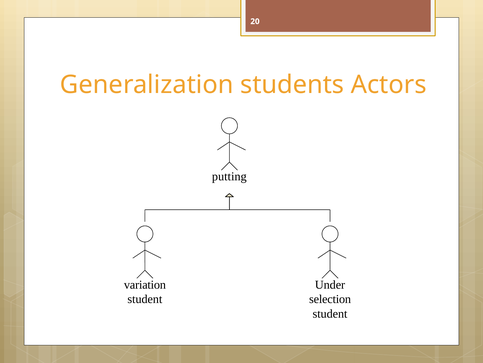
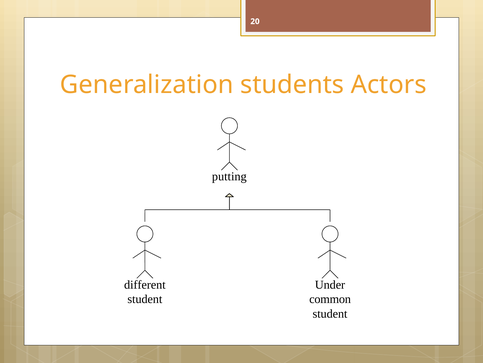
variation: variation -> different (145, 284)
selection: selection -> common (330, 299)
